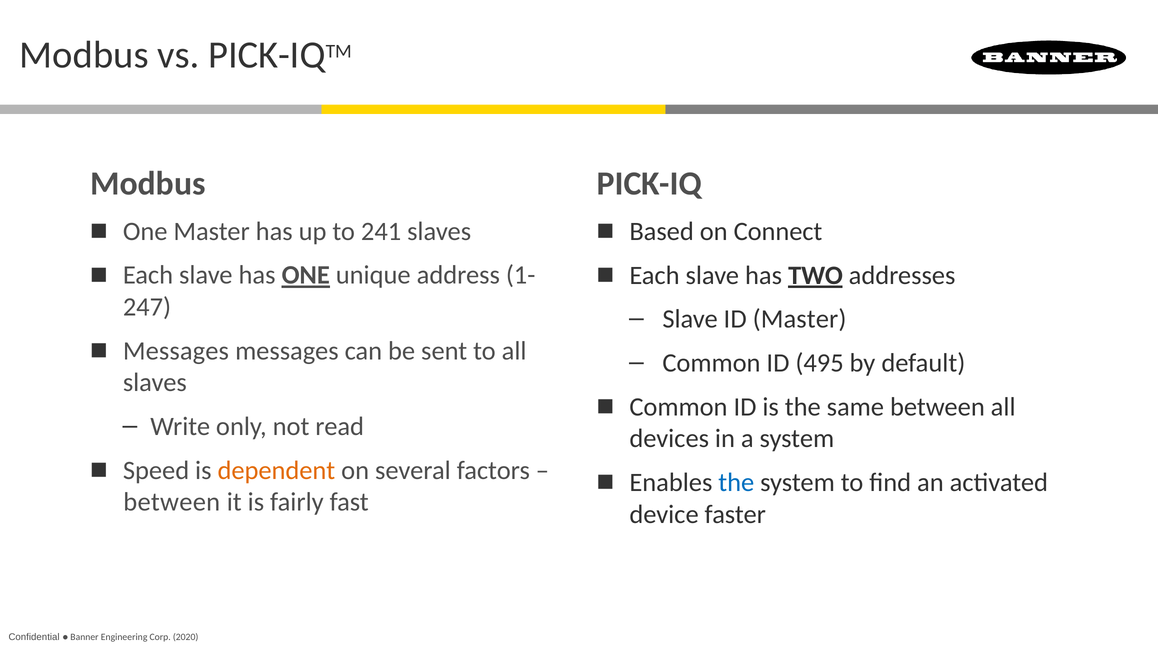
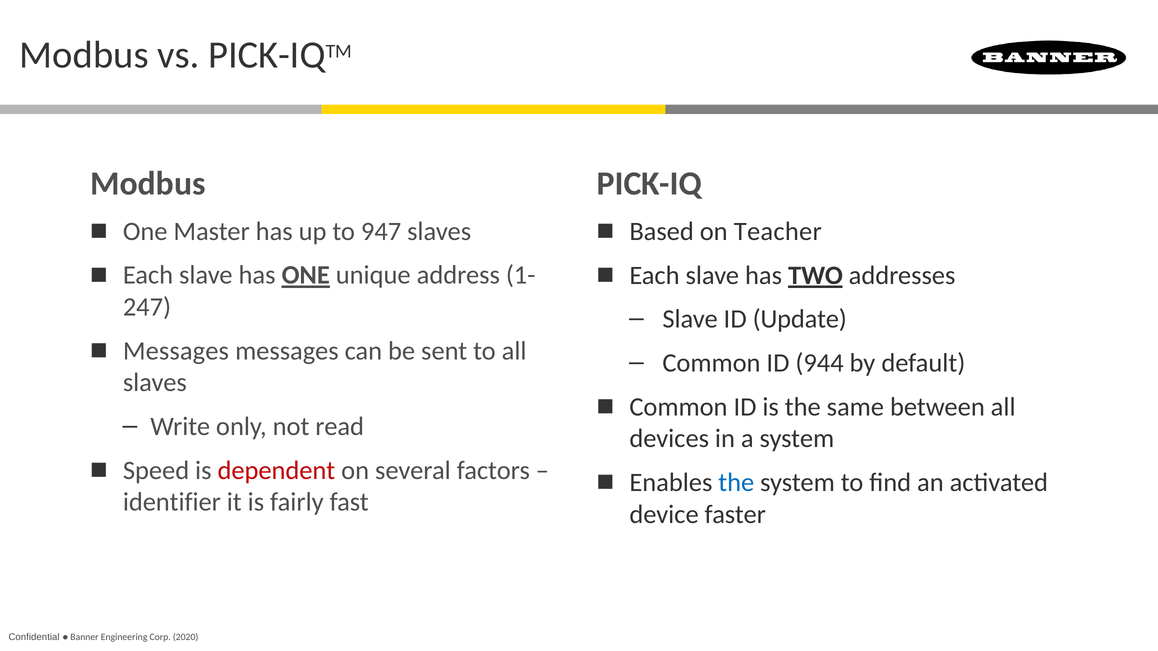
241: 241 -> 947 (381, 232)
Connect: Connect -> Teacher (778, 232)
ID Master: Master -> Update (800, 319)
495: 495 -> 944 (820, 363)
dependent colour: orange -> red (276, 471)
between: between -> identifier (172, 502)
